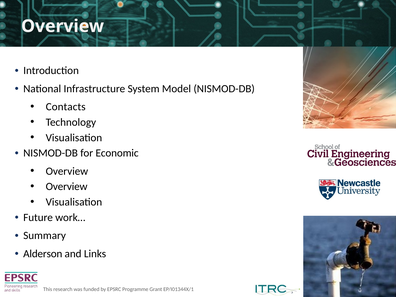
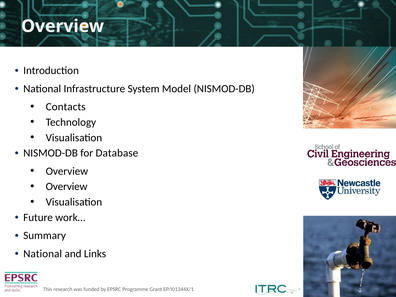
Economic: Economic -> Database (117, 153)
Alderson: Alderson -> National (43, 254)
